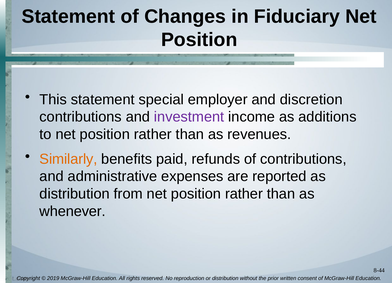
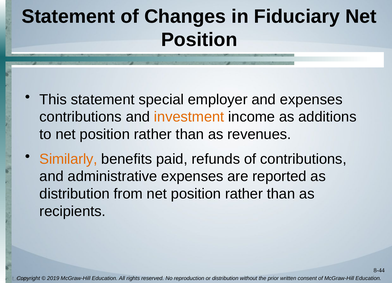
and discretion: discretion -> expenses (311, 100)
investment colour: purple -> orange (189, 117)
whenever: whenever -> recipients (73, 211)
